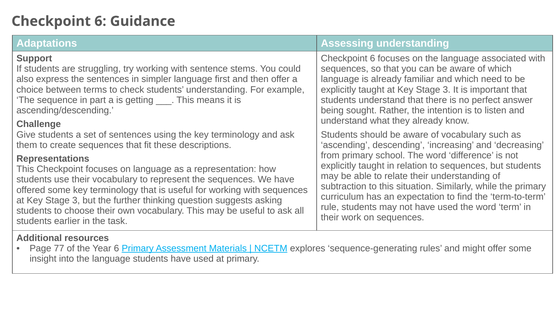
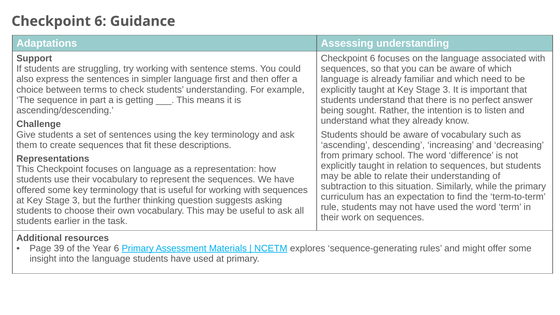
77: 77 -> 39 (59, 248)
